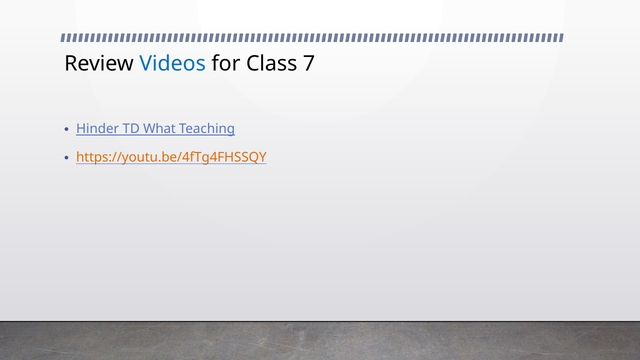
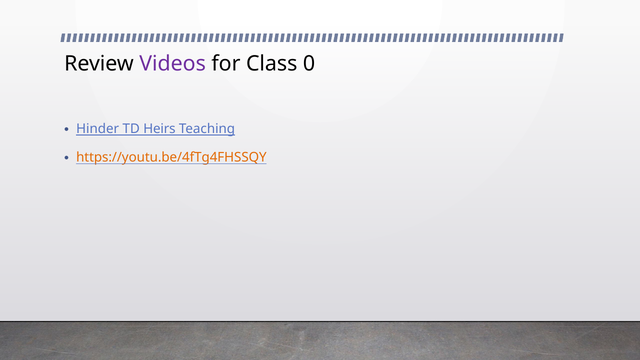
Videos colour: blue -> purple (173, 64)
7: 7 -> 0 (309, 64)
What: What -> Heirs (159, 129)
